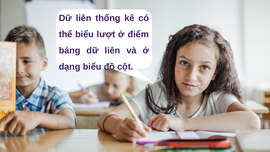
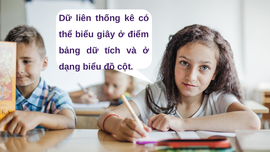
lượt: lượt -> giây (106, 34)
bảng dữ liên: liên -> tích (113, 50)
